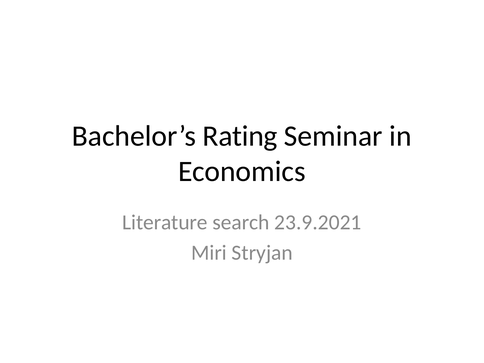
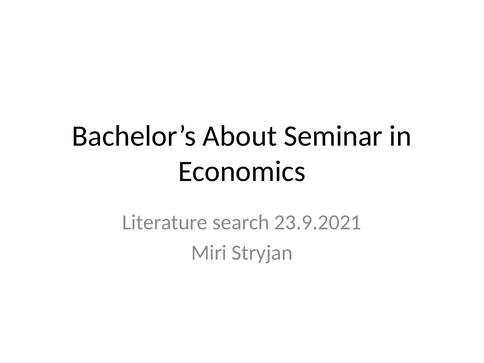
Rating: Rating -> About (240, 136)
